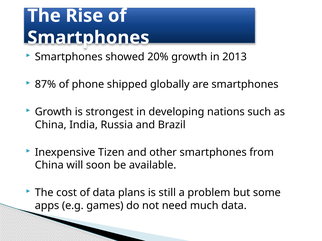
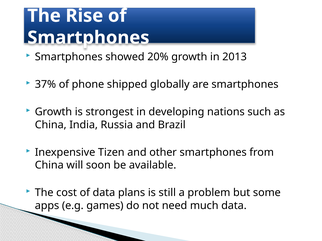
87%: 87% -> 37% (45, 85)
